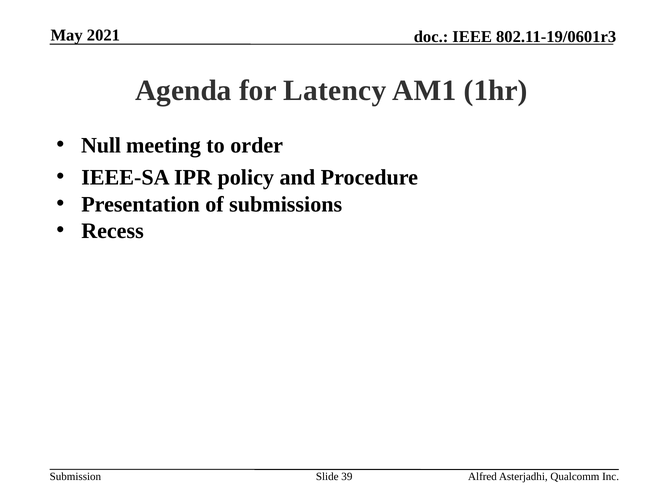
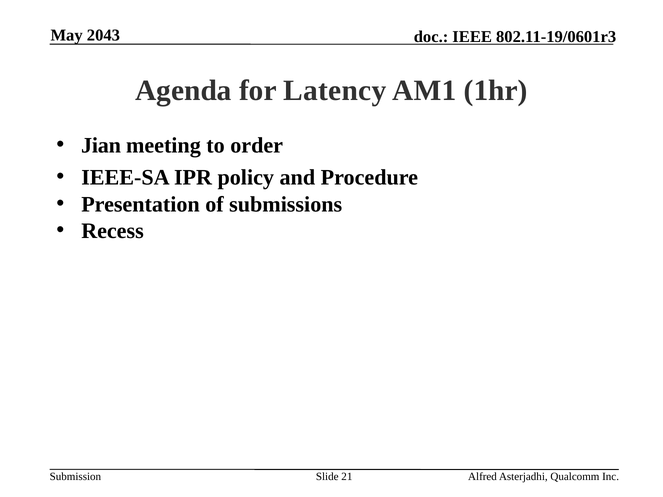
2021: 2021 -> 2043 (103, 35)
Null: Null -> Jian (101, 146)
39: 39 -> 21 (347, 477)
